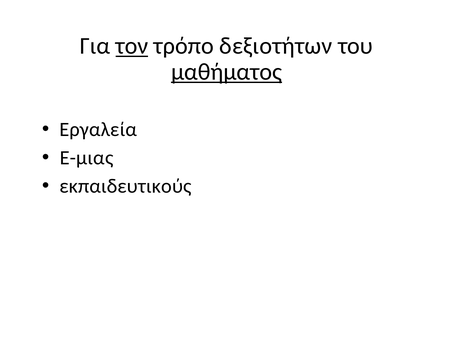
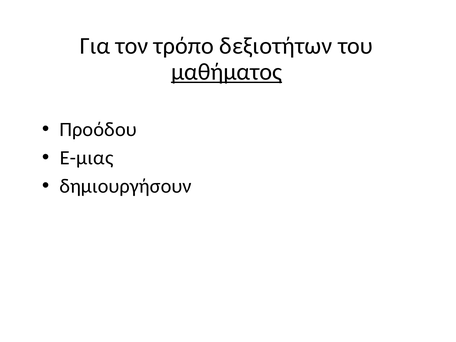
τον underline: present -> none (132, 46)
Εργαλεία: Εργαλεία -> Προόδου (98, 129)
εκπαιδευτικούς: εκπαιδευτικούς -> δημιουργήσουν (125, 186)
